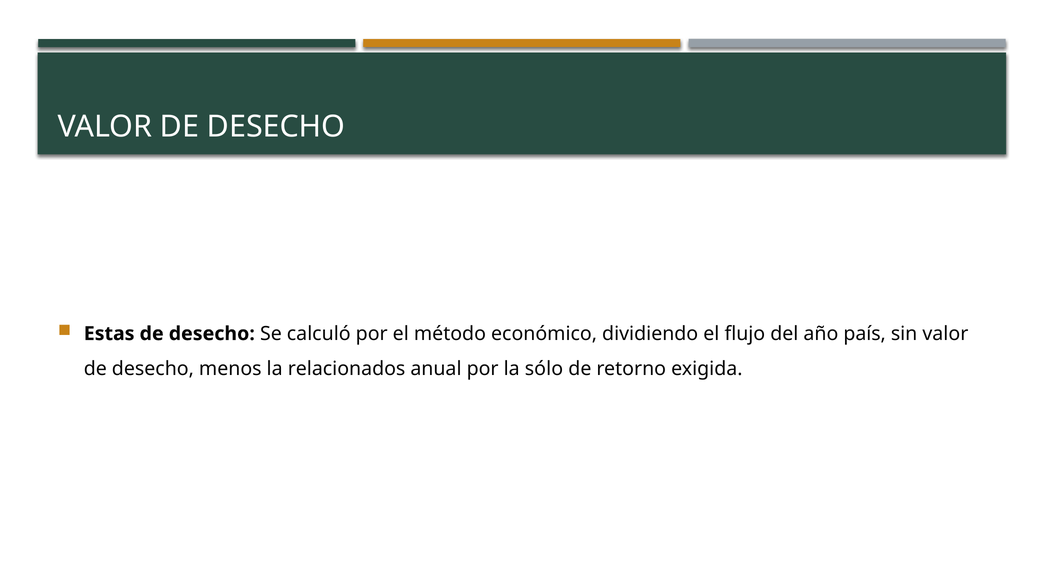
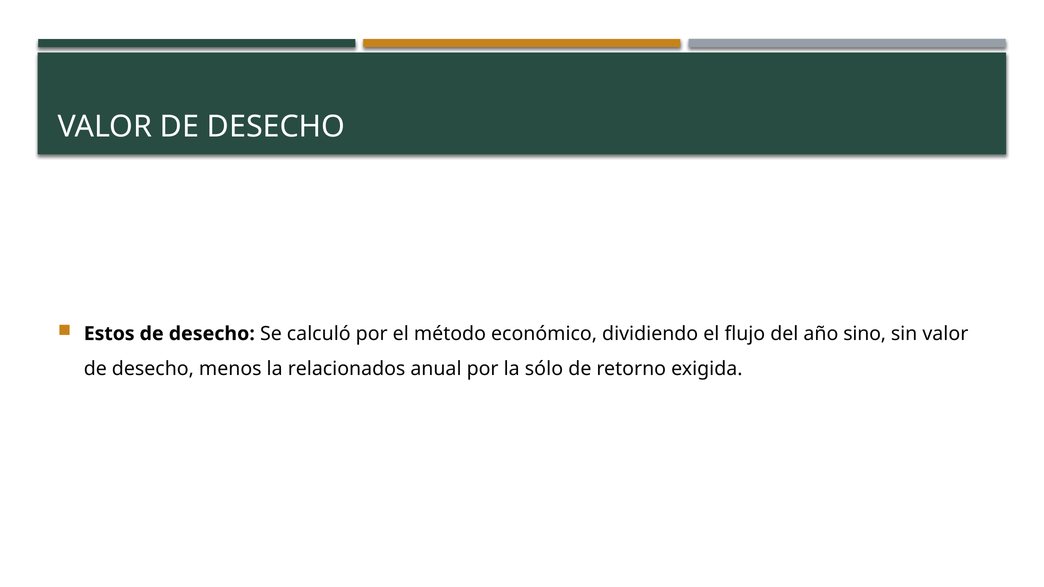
Estas: Estas -> Estos (109, 334)
país: país -> sino (865, 334)
